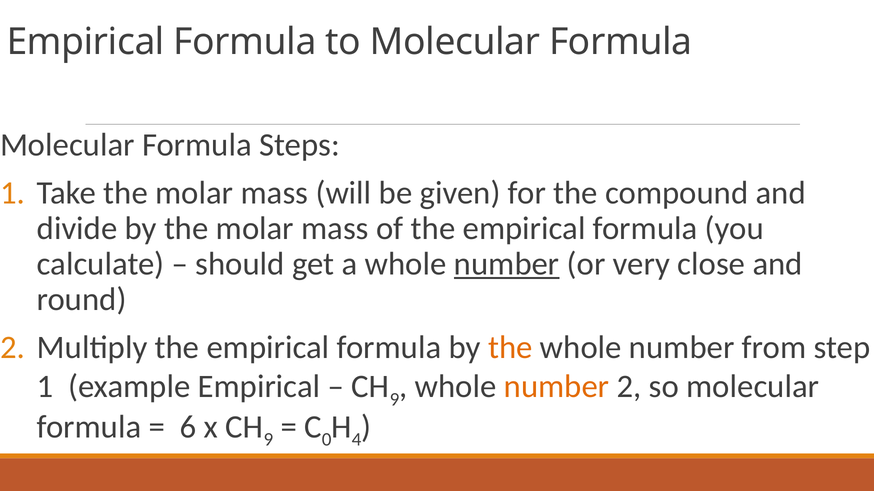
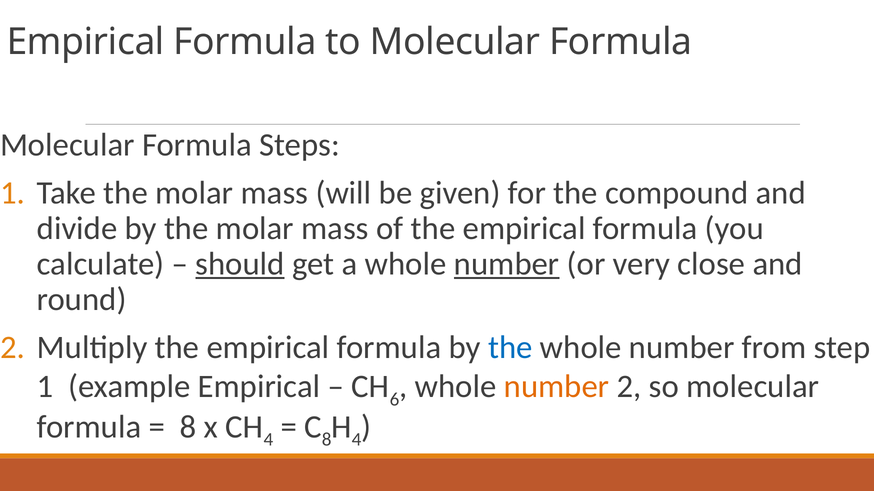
should underline: none -> present (240, 264)
the colour: orange -> blue (510, 348)
9: 9 -> 6 (394, 400)
6: 6 -> 8 (188, 427)
9: 9 -> 4 (268, 440)
0: 0 -> 8 (327, 440)
